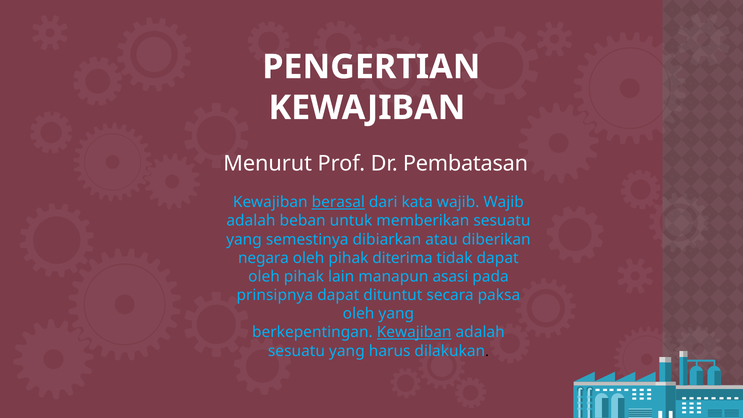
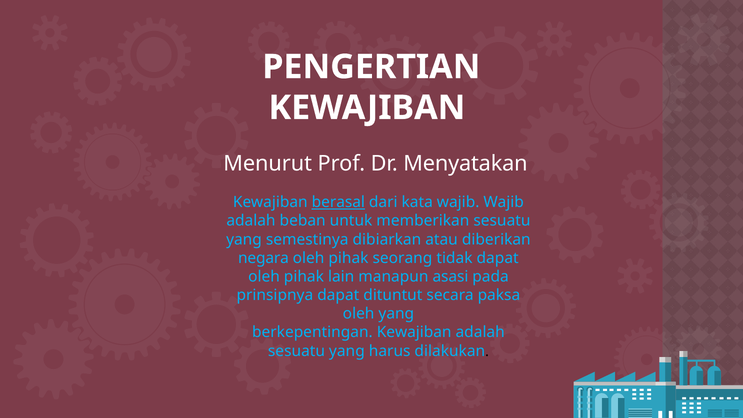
Pembatasan: Pembatasan -> Menyatakan (465, 164)
diterima: diterima -> seorang (402, 258)
Kewajiban underline: present -> none (414, 332)
